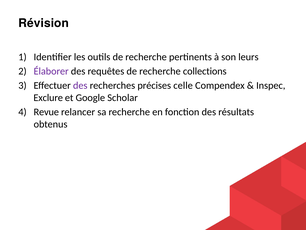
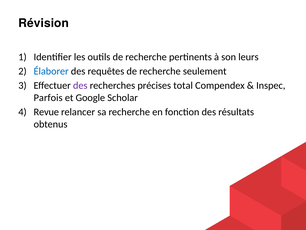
Élaborer colour: purple -> blue (51, 71)
collections: collections -> seulement (205, 71)
celle: celle -> total (183, 85)
Exclure: Exclure -> Parfois (48, 98)
